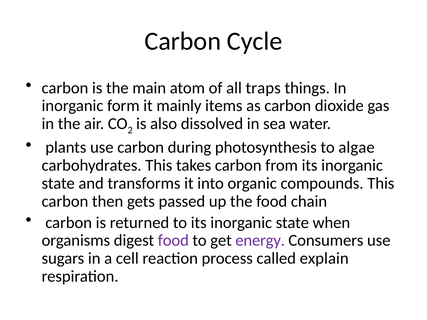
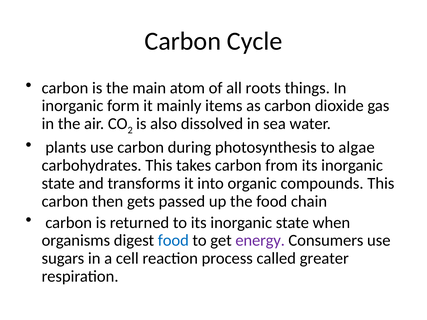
traps: traps -> roots (263, 88)
food colour: purple -> blue (173, 241)
explain: explain -> greater (324, 259)
